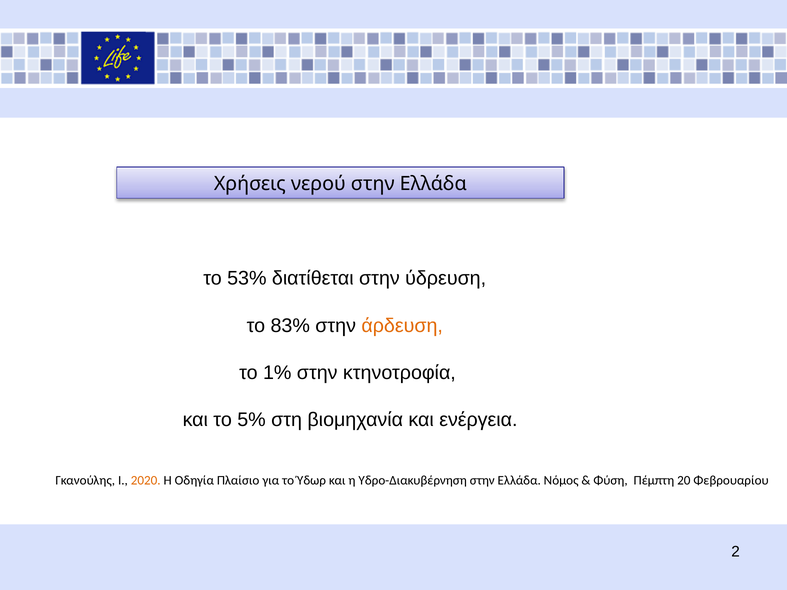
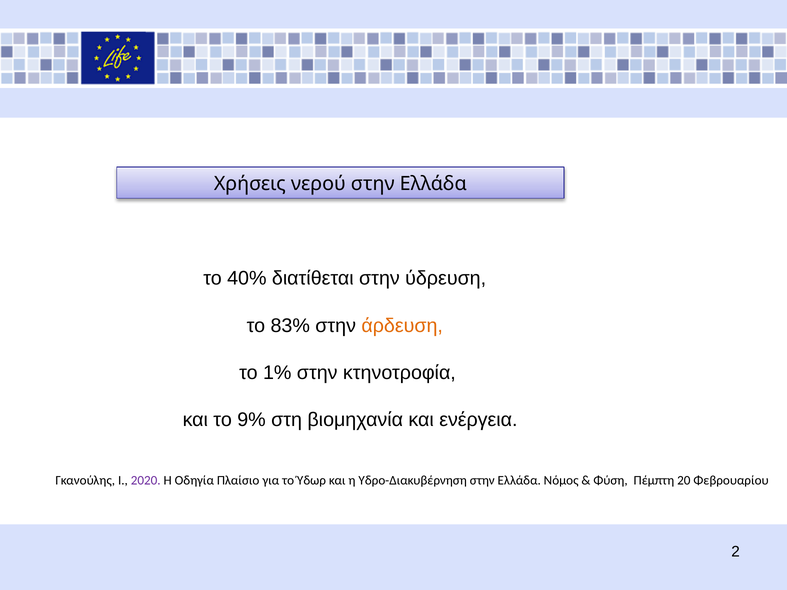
53%: 53% -> 40% (247, 279)
5%: 5% -> 9% (252, 420)
2020 colour: orange -> purple (146, 481)
